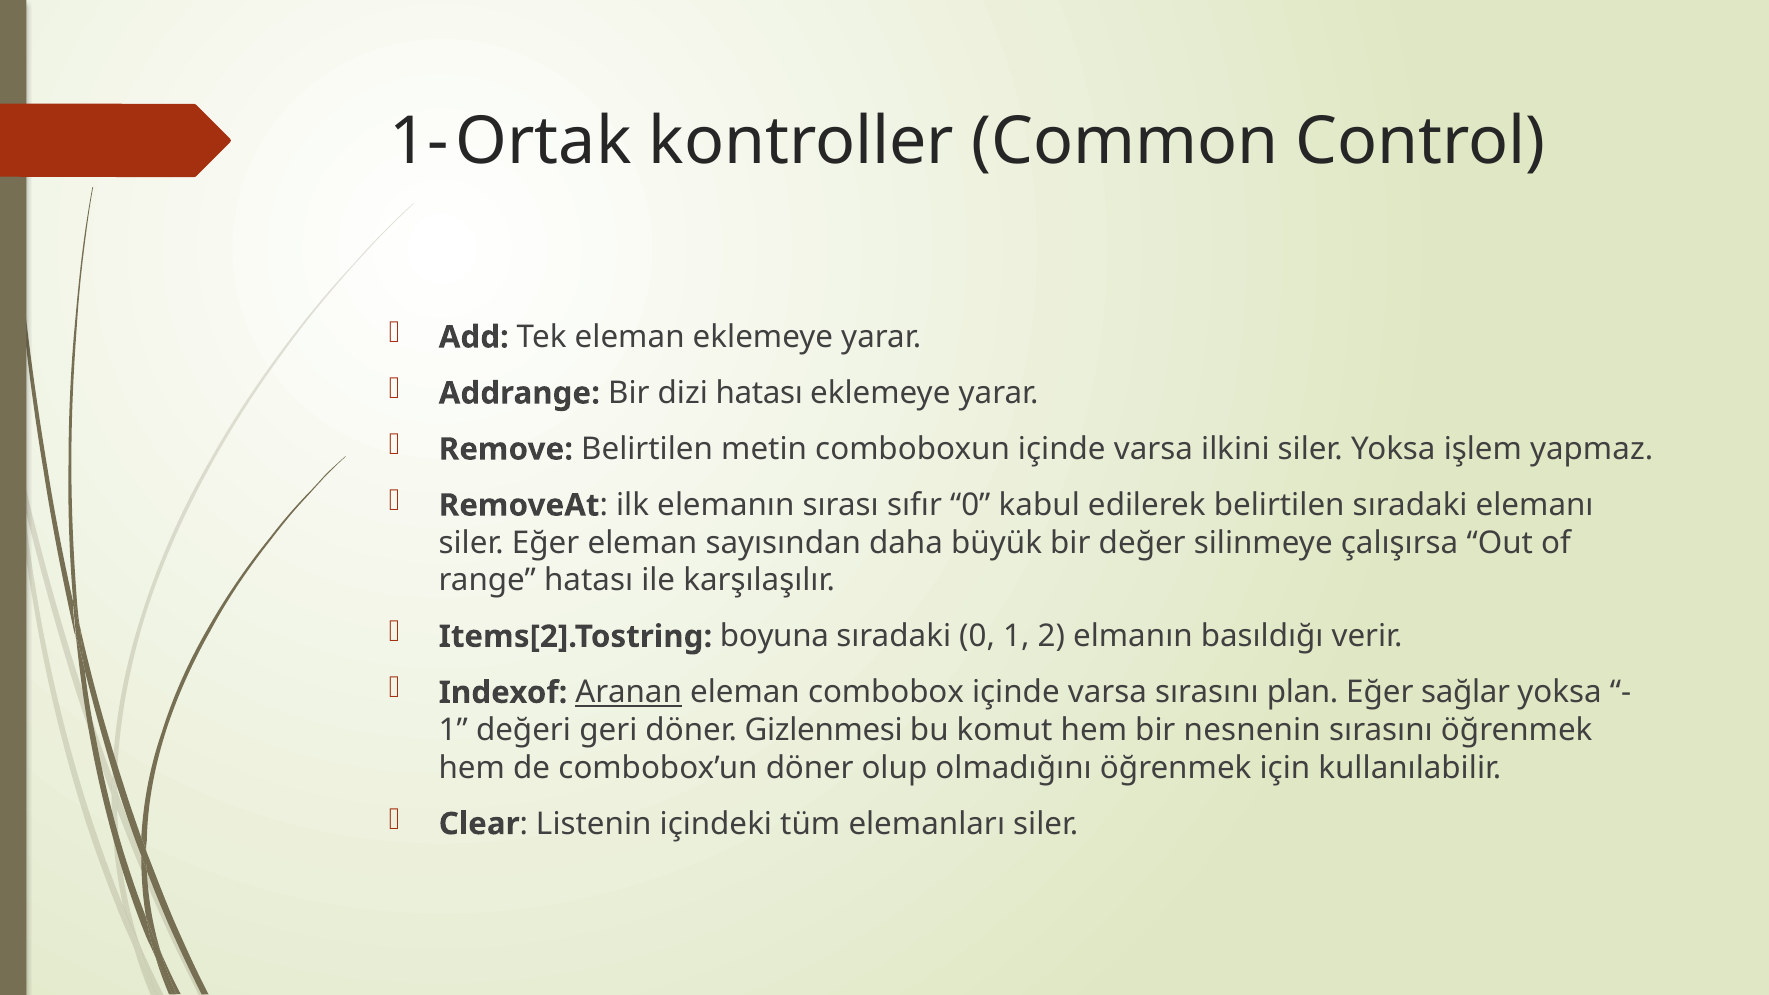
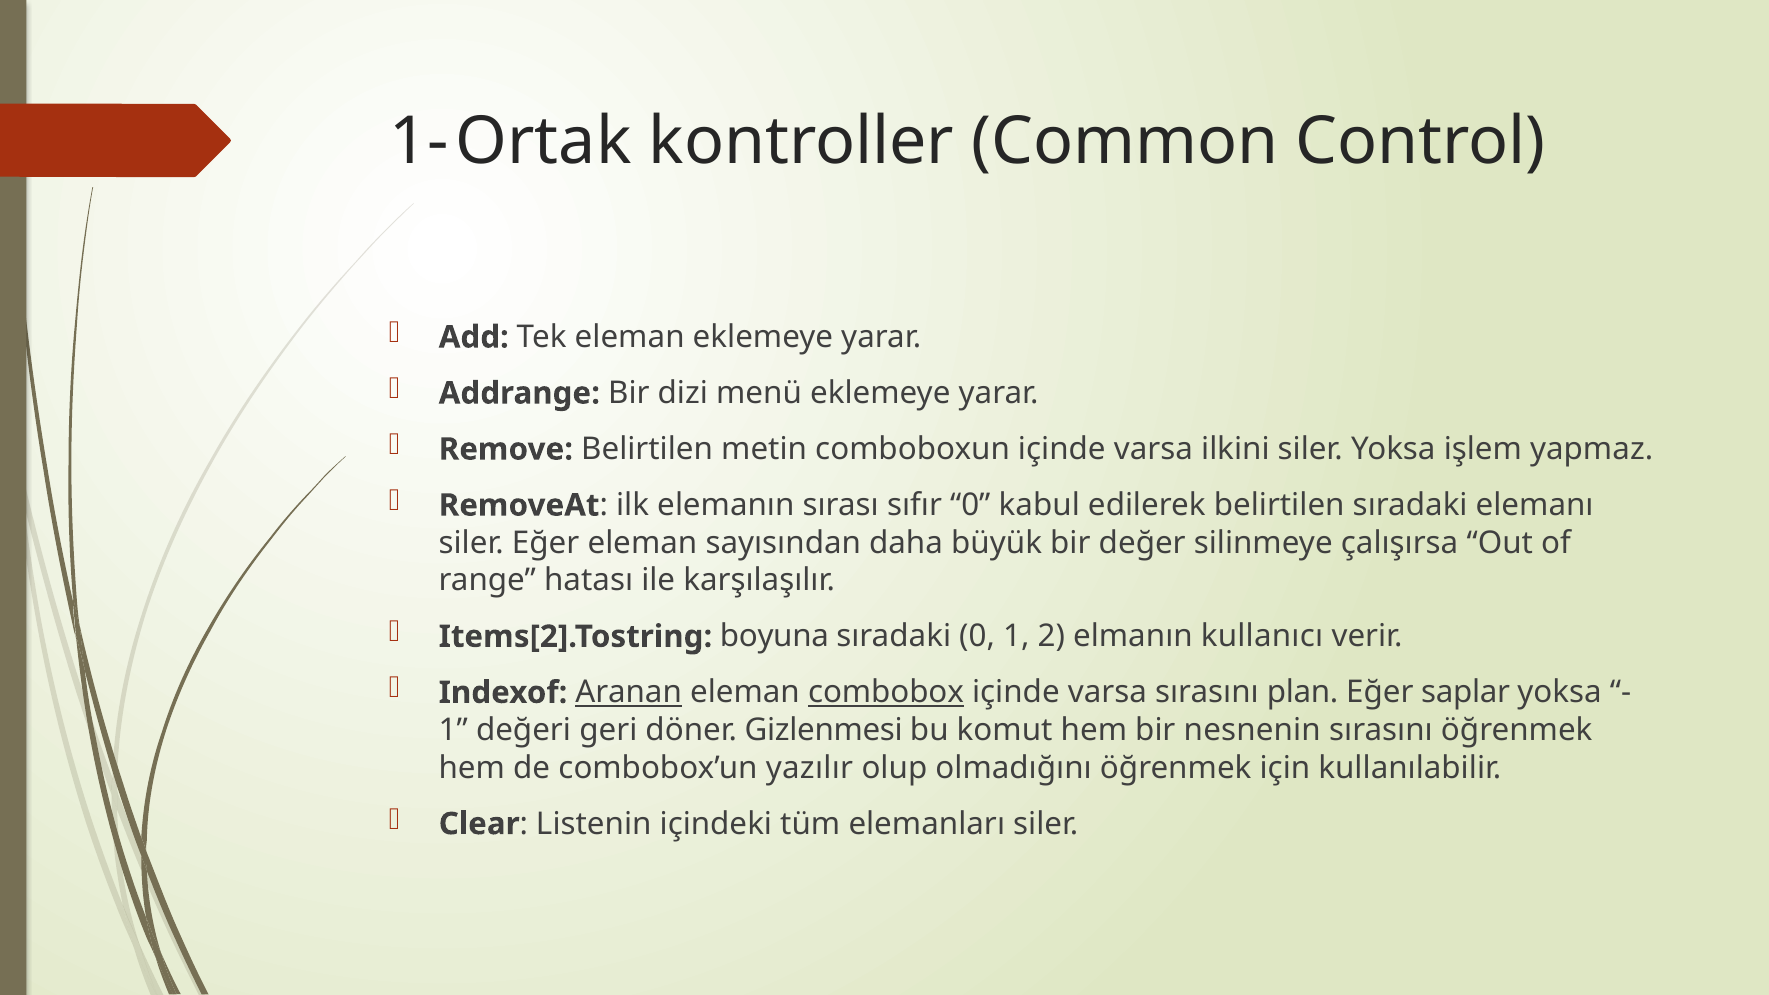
dizi hatası: hatası -> menü (759, 393)
basıldığı: basıldığı -> kullanıcı (1262, 637)
combobox underline: none -> present (886, 693)
sağlar: sağlar -> saplar (1466, 693)
combobox’un döner: döner -> yazılır (809, 768)
